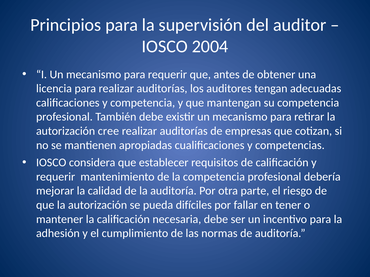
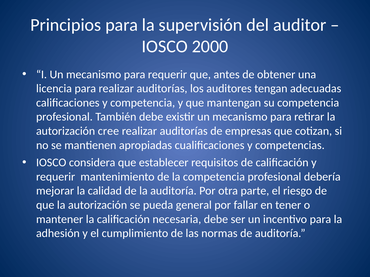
2004: 2004 -> 2000 (210, 47)
difíciles: difíciles -> general (194, 205)
